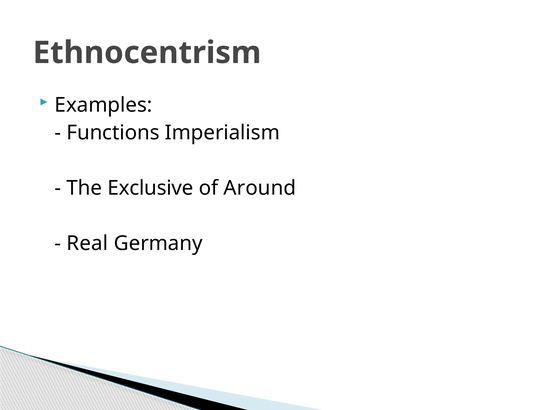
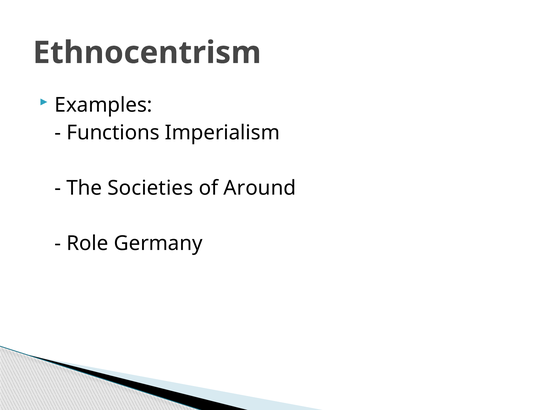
Exclusive: Exclusive -> Societies (150, 188)
Real: Real -> Role (87, 243)
